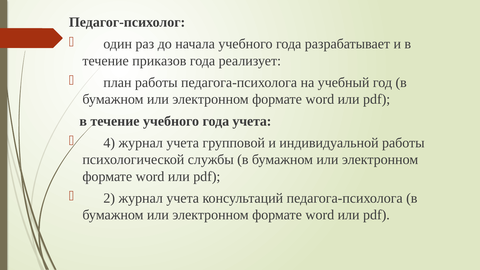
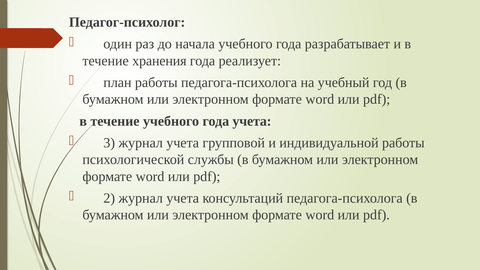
приказов: приказов -> хранения (159, 61)
4: 4 -> 3 (109, 143)
